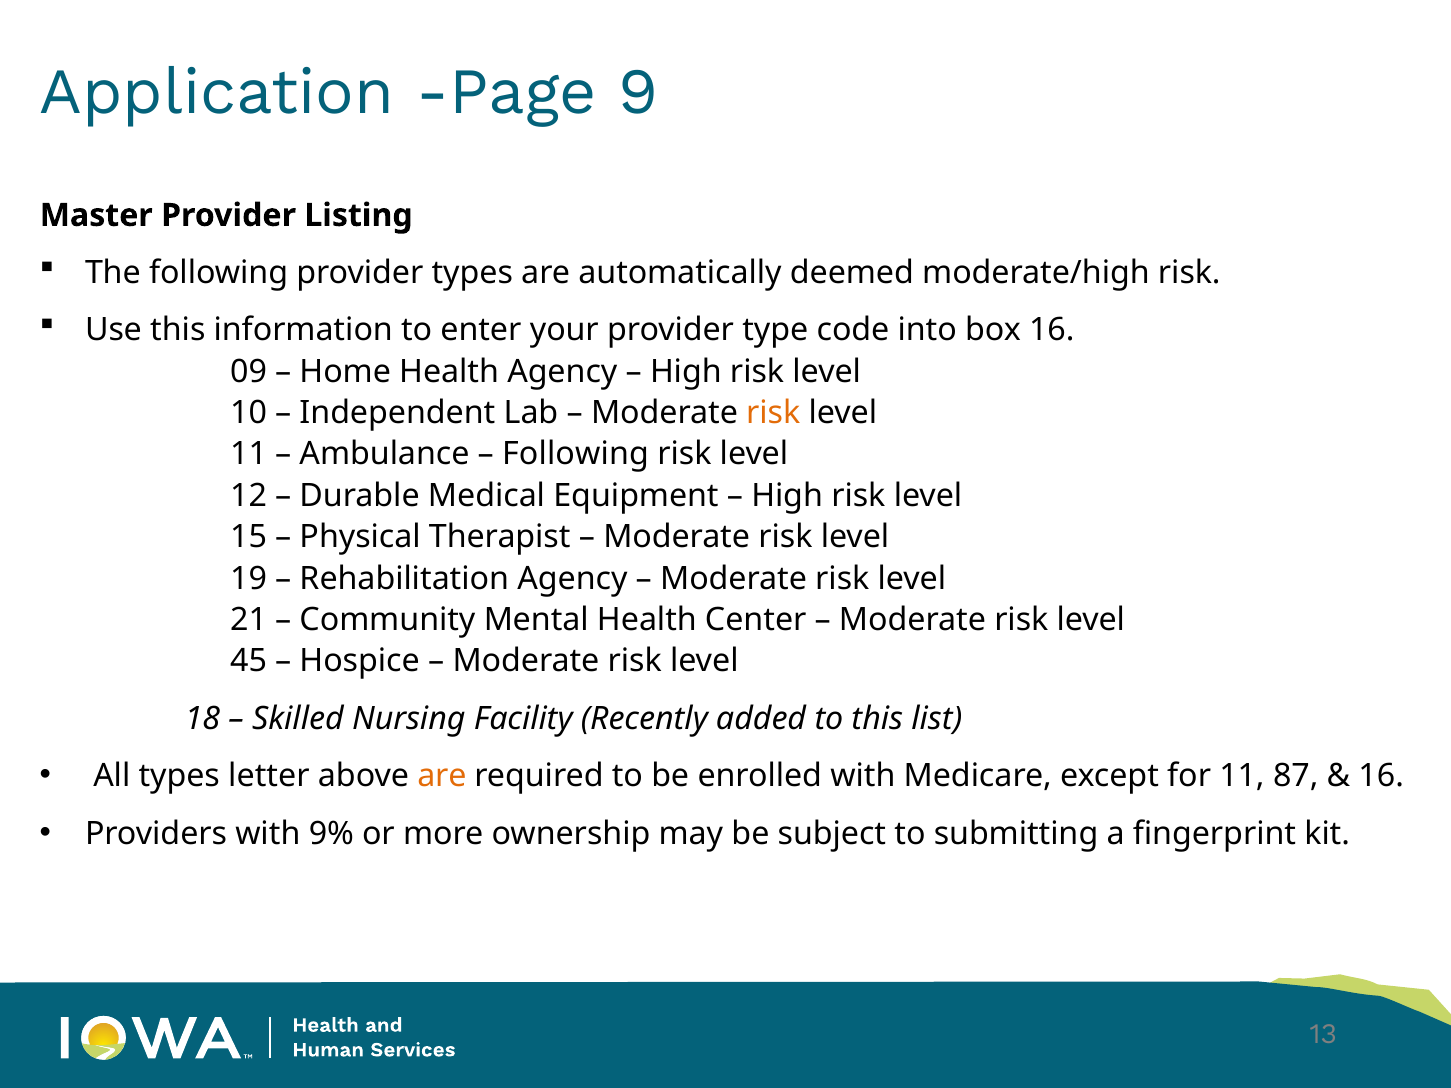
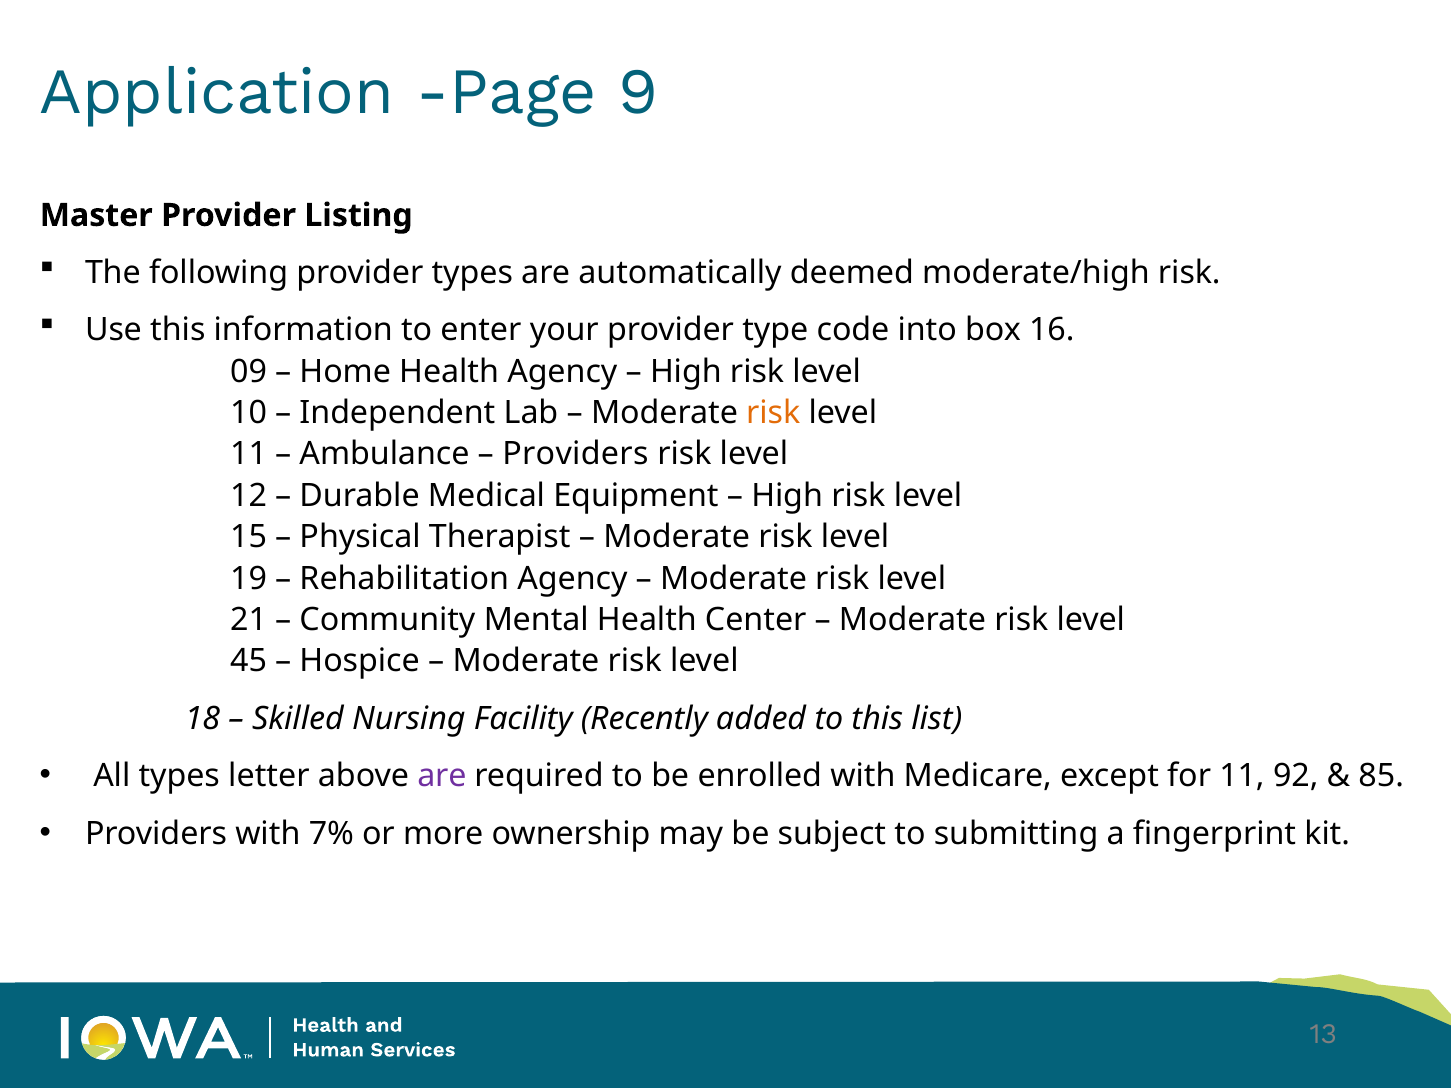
Following: Following -> Providers (575, 454)
are colour: orange -> purple (442, 776)
87: 87 -> 92 (1296, 776)
16: 16 -> 85 (1381, 776)
9%: 9% -> 7% (331, 834)
